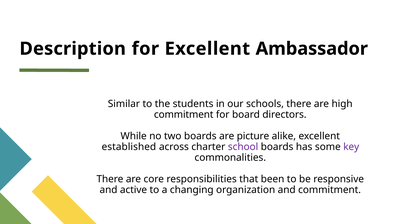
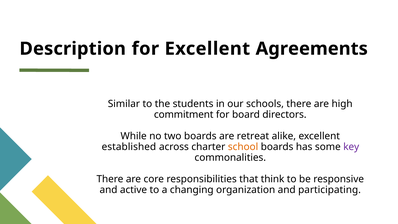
Ambassador: Ambassador -> Agreements (312, 49)
picture: picture -> retreat (253, 136)
school colour: purple -> orange (243, 147)
been: been -> think (273, 179)
and commitment: commitment -> participating (330, 190)
